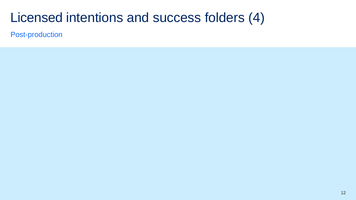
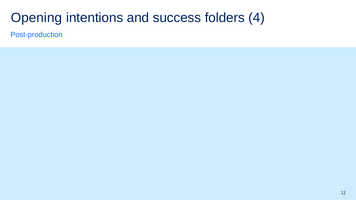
Licensed: Licensed -> Opening (36, 18)
